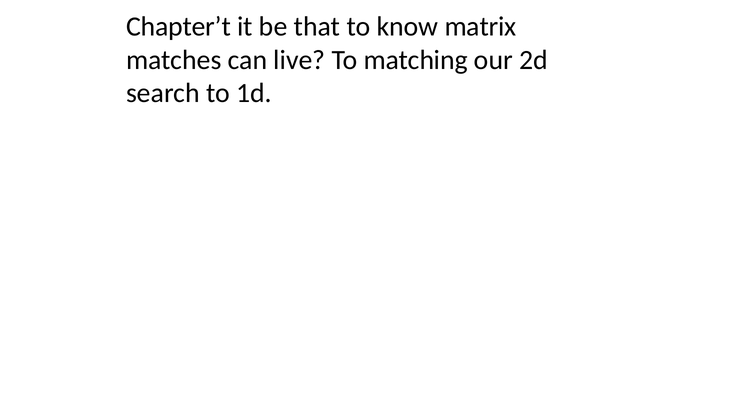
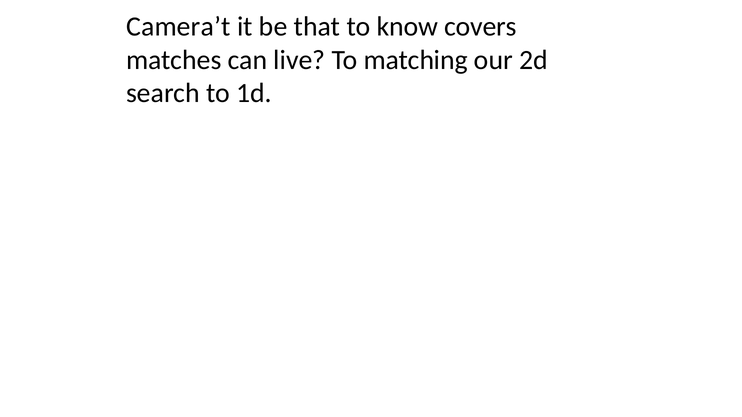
Chapter’t: Chapter’t -> Camera’t (178, 27)
matrix: matrix -> covers (480, 27)
